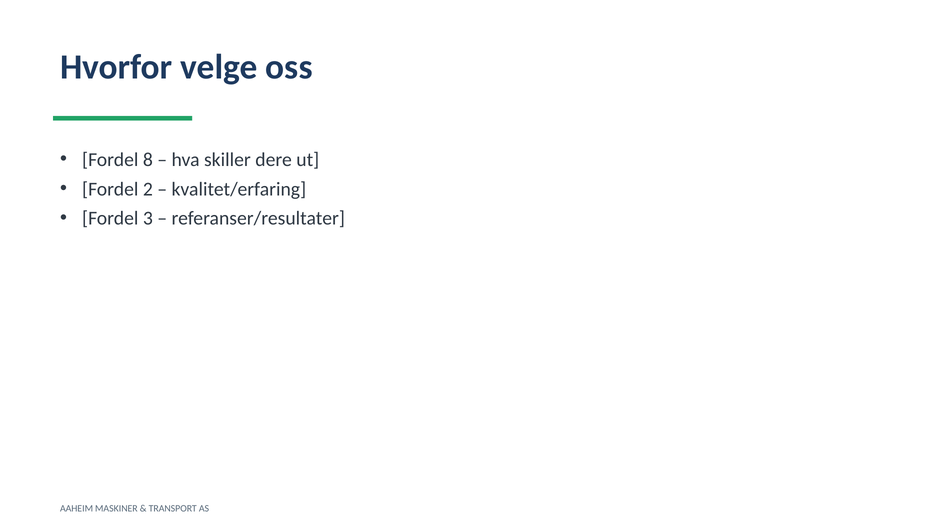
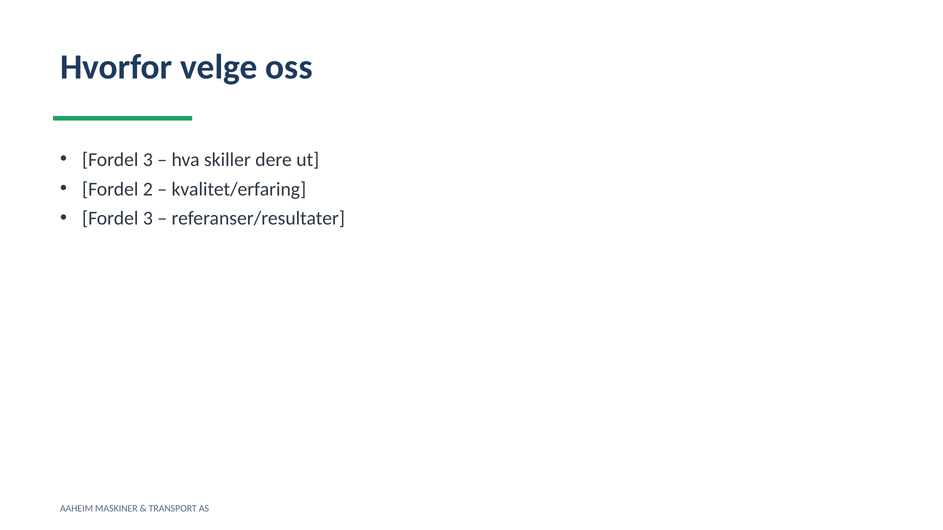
8: 8 -> 3 (148, 160)
